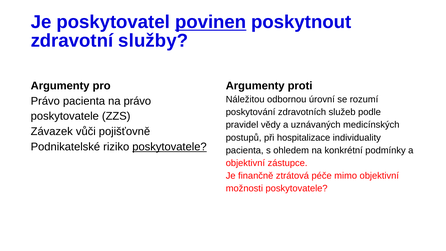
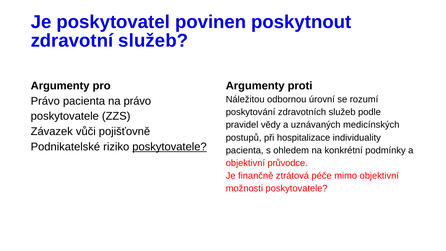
povinen underline: present -> none (211, 22)
zdravotní služby: služby -> služeb (153, 41)
zástupce: zástupce -> průvodce (288, 163)
